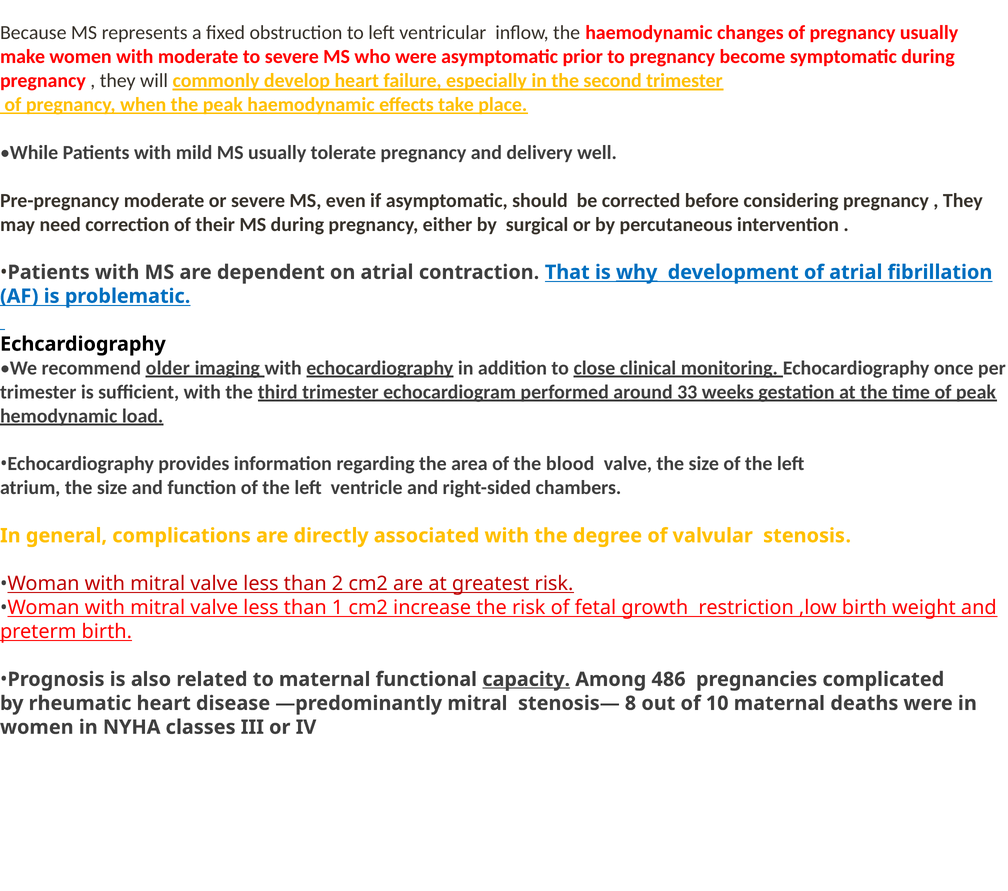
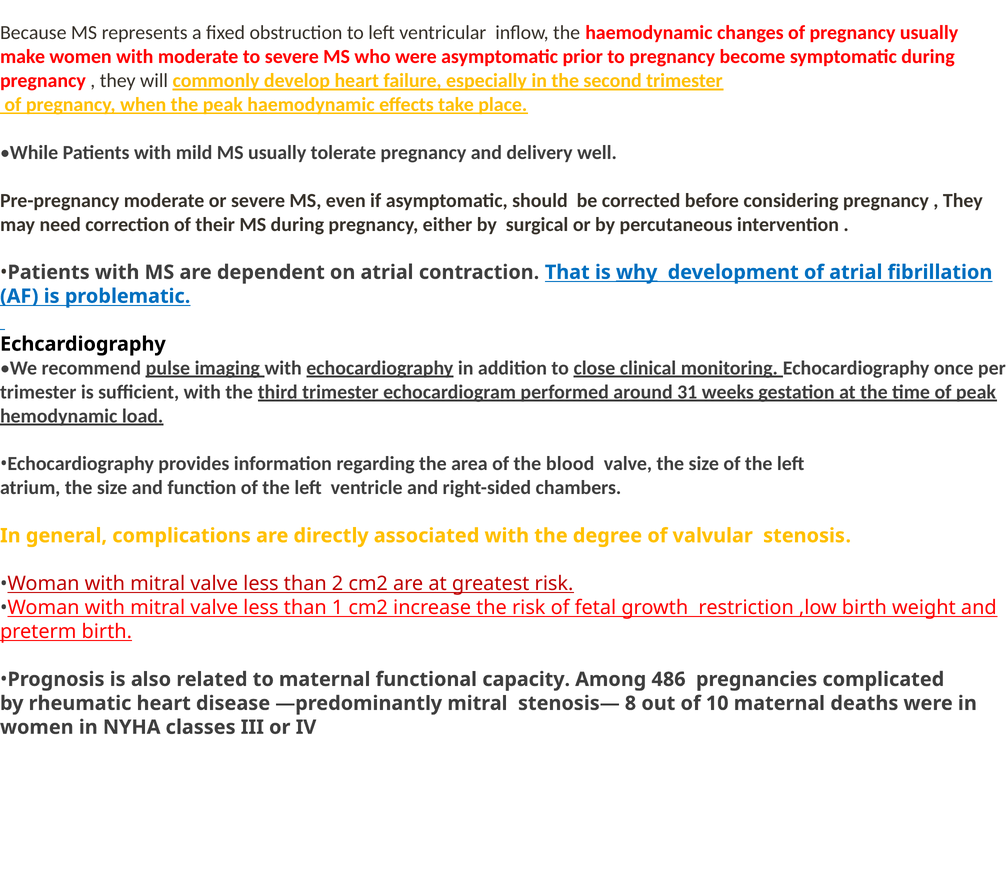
older: older -> pulse (168, 368)
33: 33 -> 31 (687, 392)
capacity underline: present -> none (526, 679)
